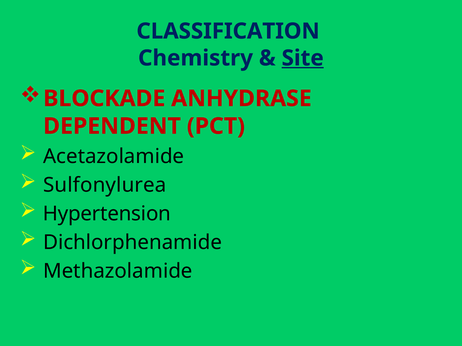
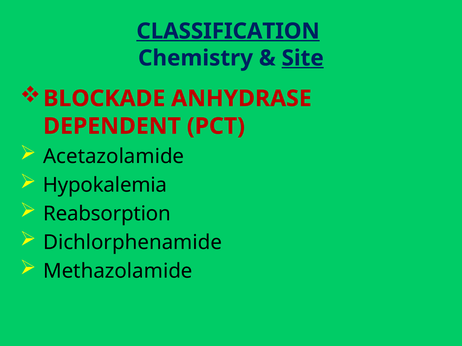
CLASSIFICATION underline: none -> present (228, 31)
Sulfonylurea: Sulfonylurea -> Hypokalemia (105, 185)
Hypertension: Hypertension -> Reabsorption (107, 214)
